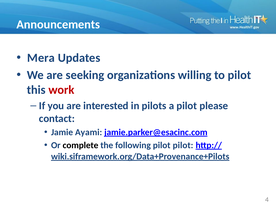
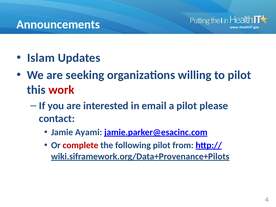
Mera: Mera -> Islam (41, 58)
pilots: pilots -> email (154, 106)
complete colour: black -> red (80, 145)
pilot pilot: pilot -> from (183, 145)
